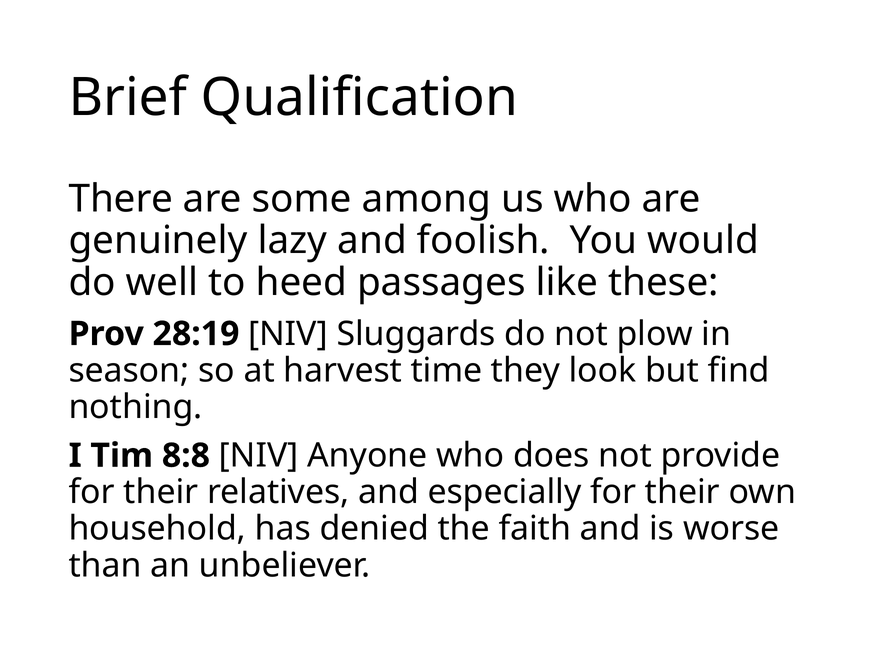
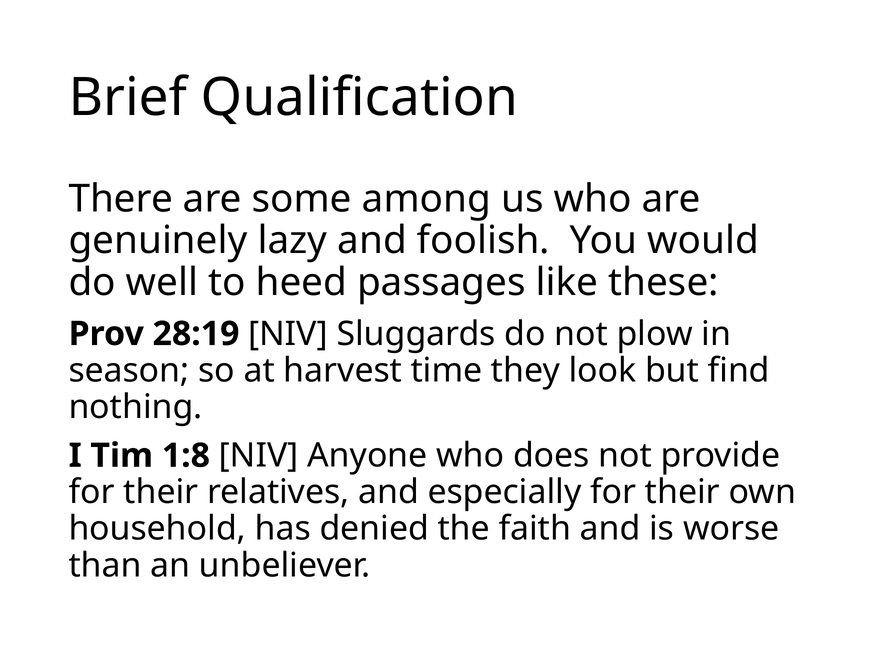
8:8: 8:8 -> 1:8 (186, 456)
